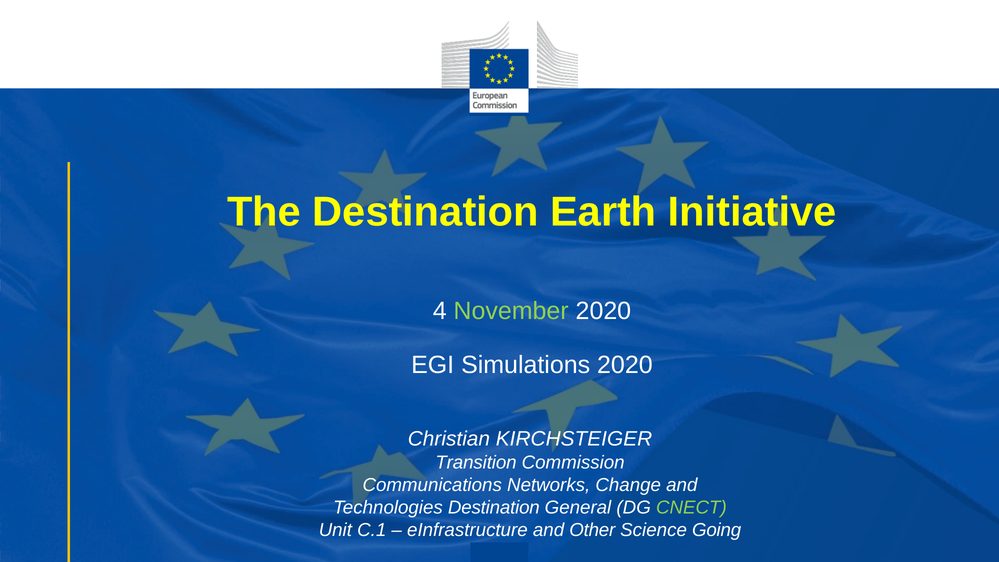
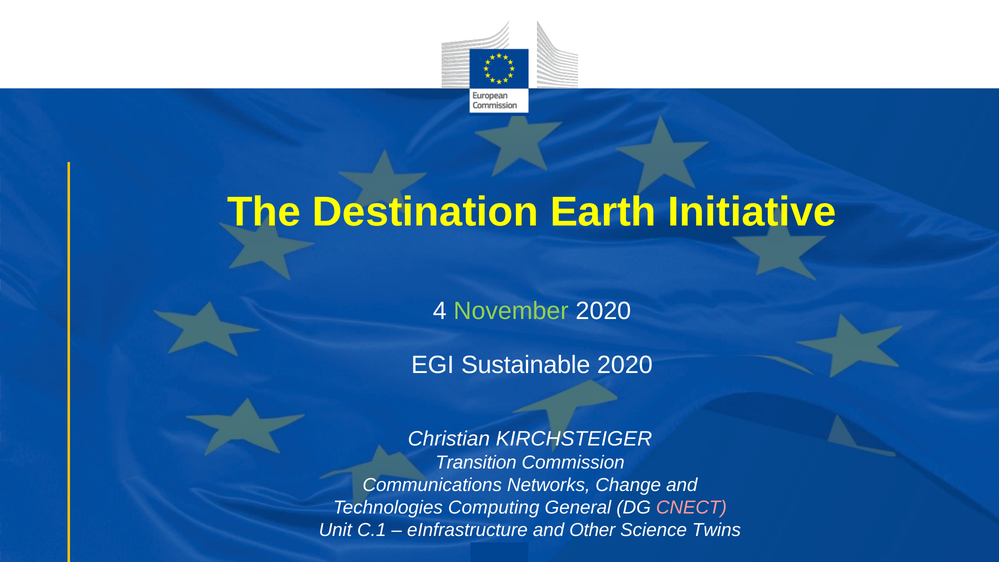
Simulations: Simulations -> Sustainable (526, 365)
Technologies Destination: Destination -> Computing (494, 507)
CNECT colour: light green -> pink (691, 507)
Going: Going -> Twins (717, 530)
